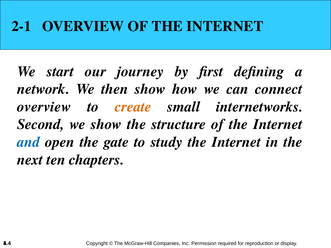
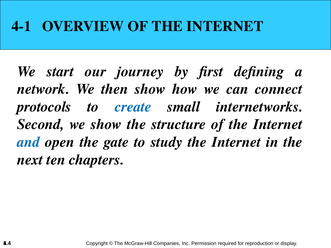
2-1: 2-1 -> 4-1 (21, 26)
overview: overview -> protocols (44, 107)
create colour: orange -> blue (133, 107)
